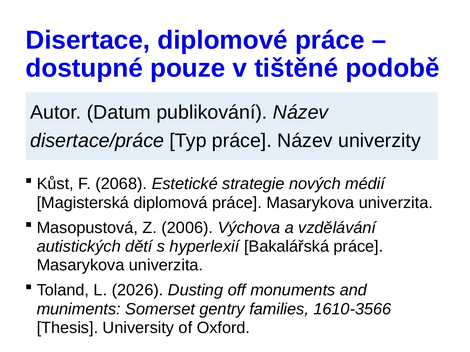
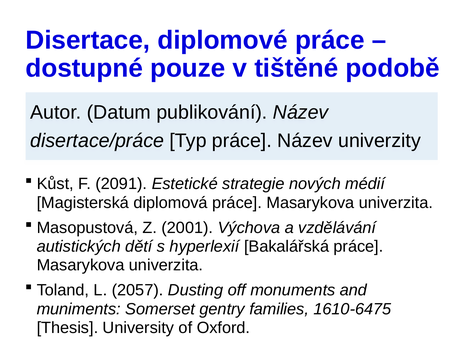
2068: 2068 -> 2091 (121, 184)
2006: 2006 -> 2001 (187, 228)
2026: 2026 -> 2057 (138, 291)
1610-3566: 1610-3566 -> 1610-6475 (352, 309)
